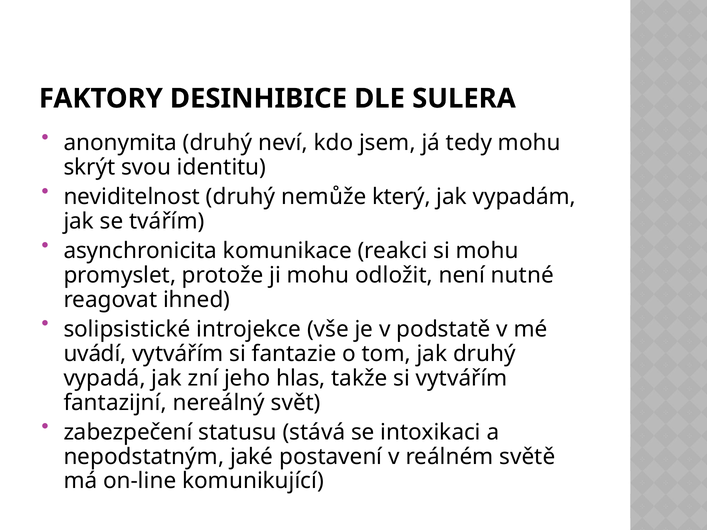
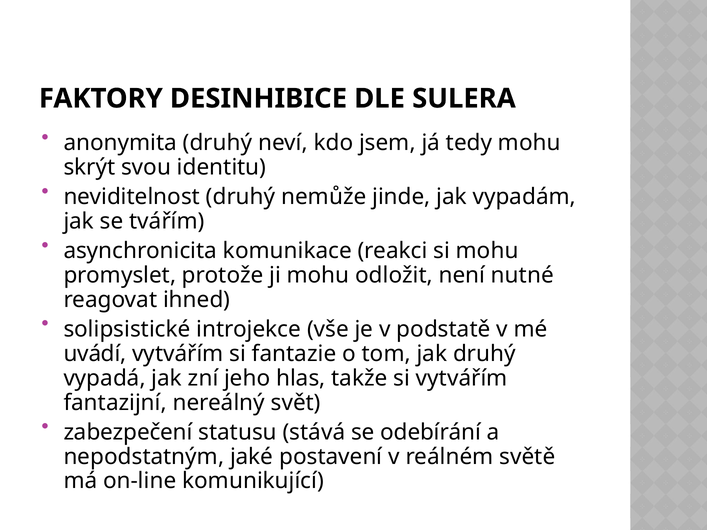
který: který -> jinde (401, 197)
intoxikaci: intoxikaci -> odebírání (431, 432)
